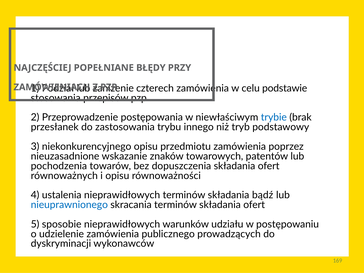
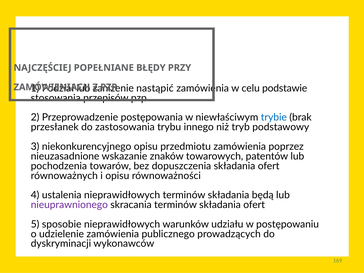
czterech: czterech -> nastąpić (155, 88)
bądź: bądź -> będą (263, 195)
nieuprawnionego colour: blue -> purple (69, 205)
